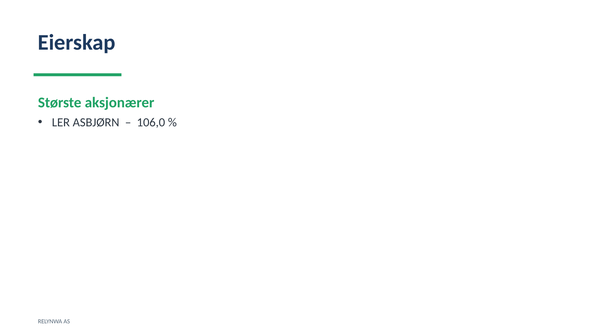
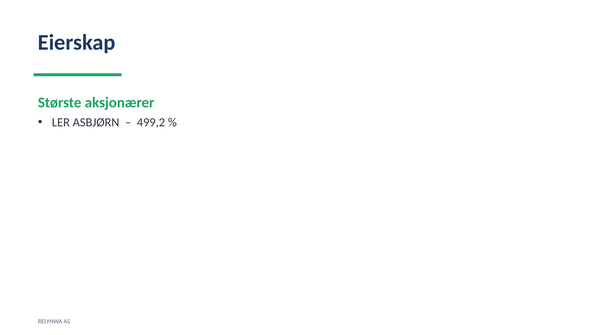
106,0: 106,0 -> 499,2 (151, 123)
